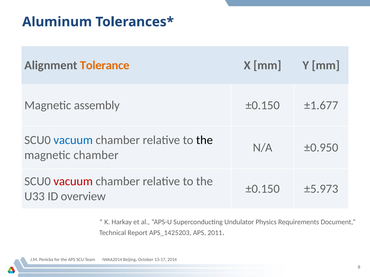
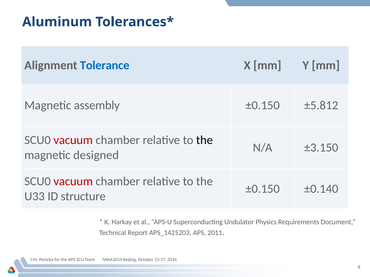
Tolerance colour: orange -> blue (105, 65)
±1.677: ±1.677 -> ±5.812 (321, 106)
vacuum colour: blue -> red (73, 140)
±0.950: ±0.950 -> ±3.150 (321, 148)
magnetic chamber: chamber -> designed (96, 155)
±5.973: ±5.973 -> ±0.140 (321, 189)
overview: overview -> structure (83, 197)
